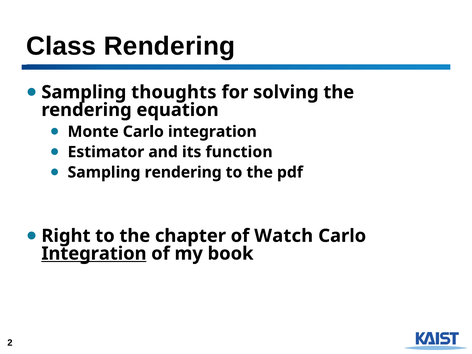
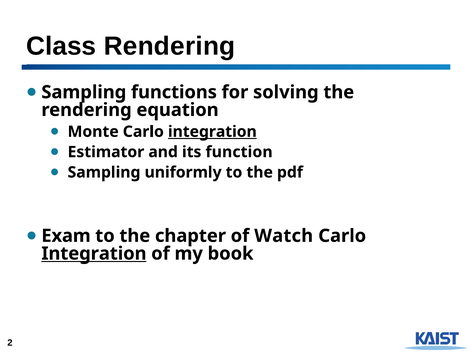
thoughts: thoughts -> functions (174, 92)
integration underline: none -> present (212, 132)
Sampling rendering: rendering -> uniformly (183, 172)
Right: Right -> Exam (66, 236)
